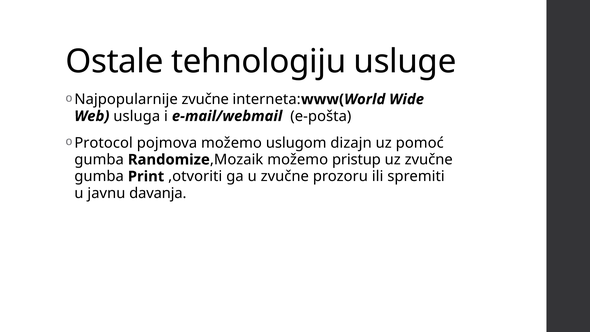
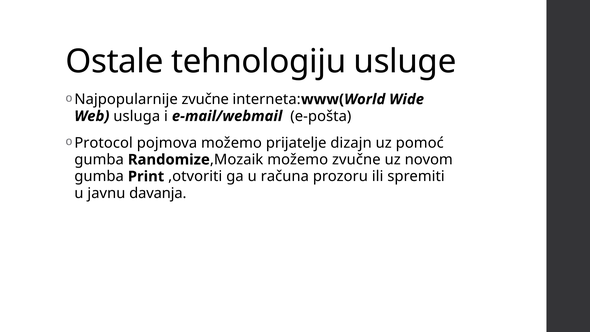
uslugom: uslugom -> prijatelje (296, 143)
možemo pristup: pristup -> zvučne (356, 160)
uz zvučne: zvučne -> novom (429, 160)
u zvučne: zvučne -> računa (285, 176)
